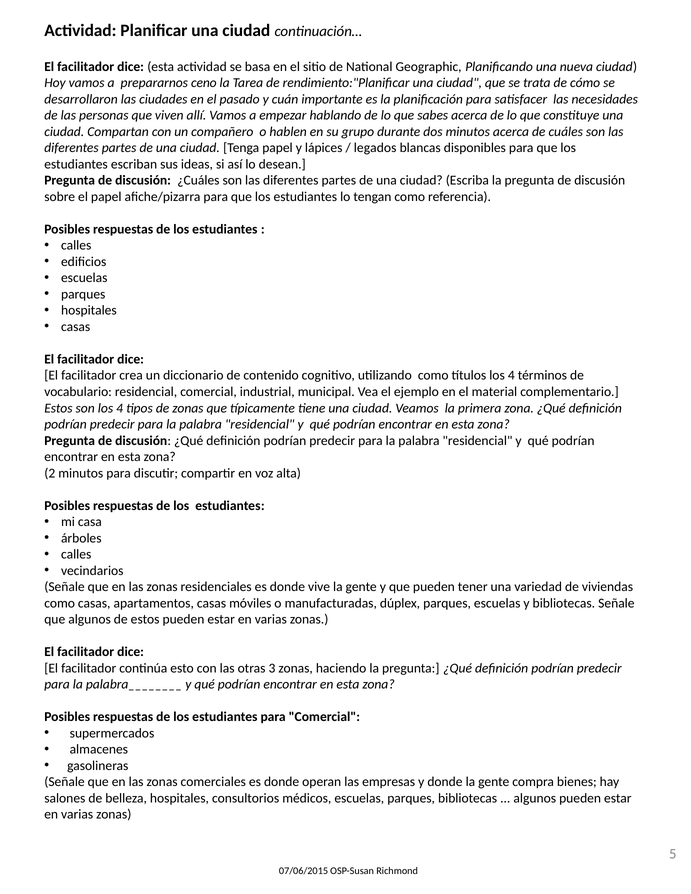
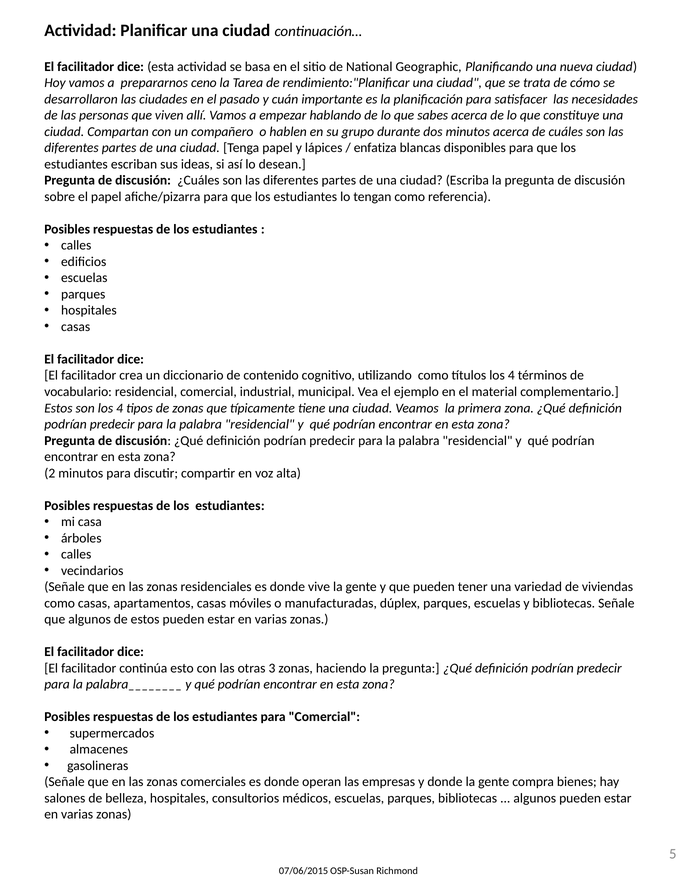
legados: legados -> enfatiza (375, 148)
